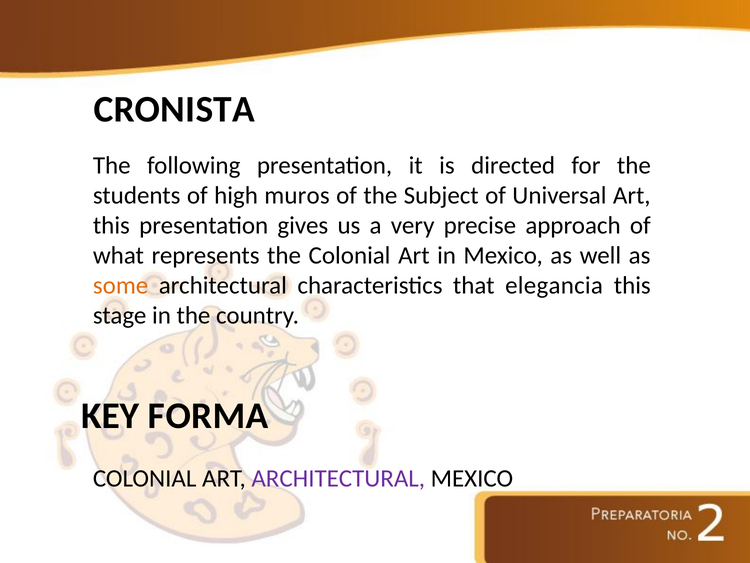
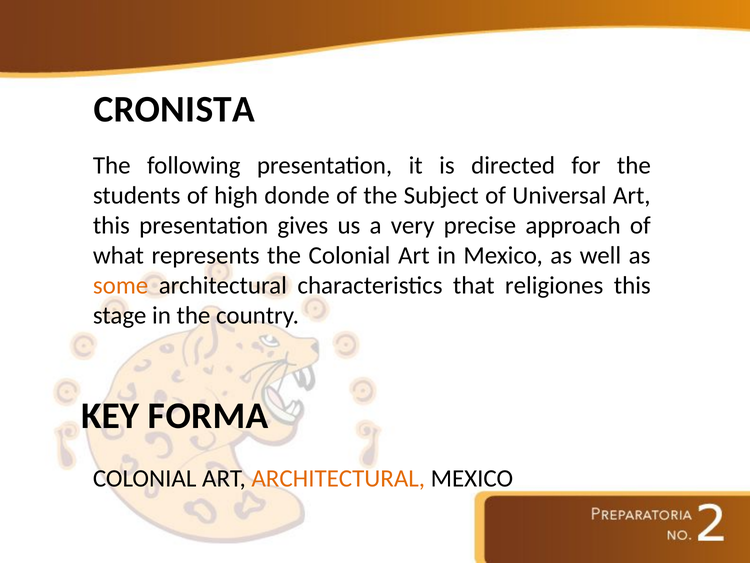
muros: muros -> donde (297, 195)
elegancia: elegancia -> religiones (554, 285)
ARCHITECTURAL colour: purple -> orange (338, 478)
